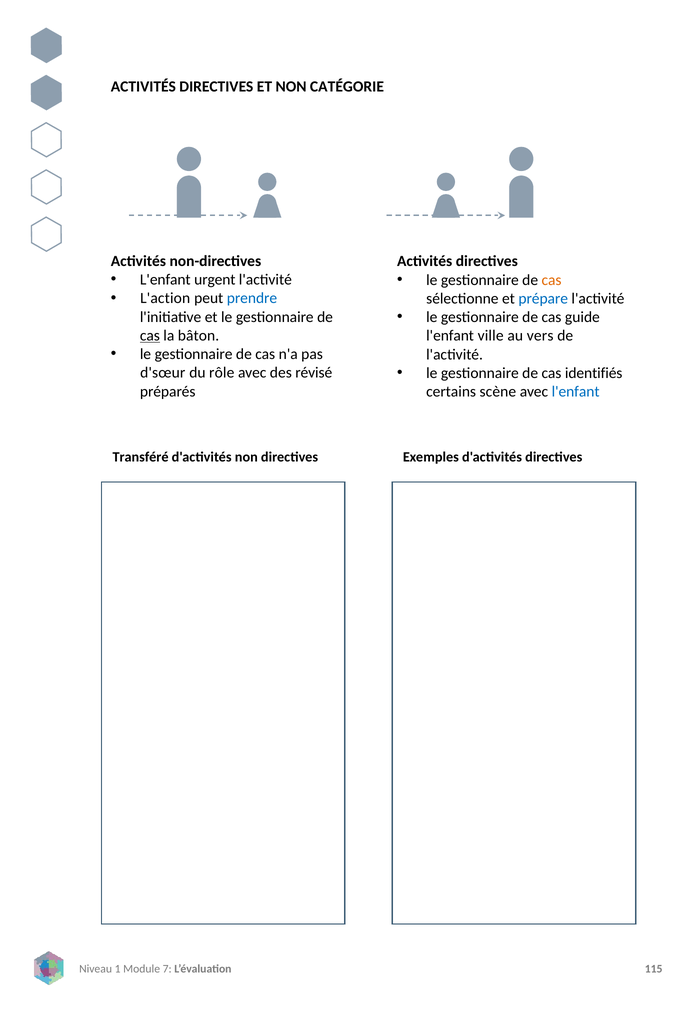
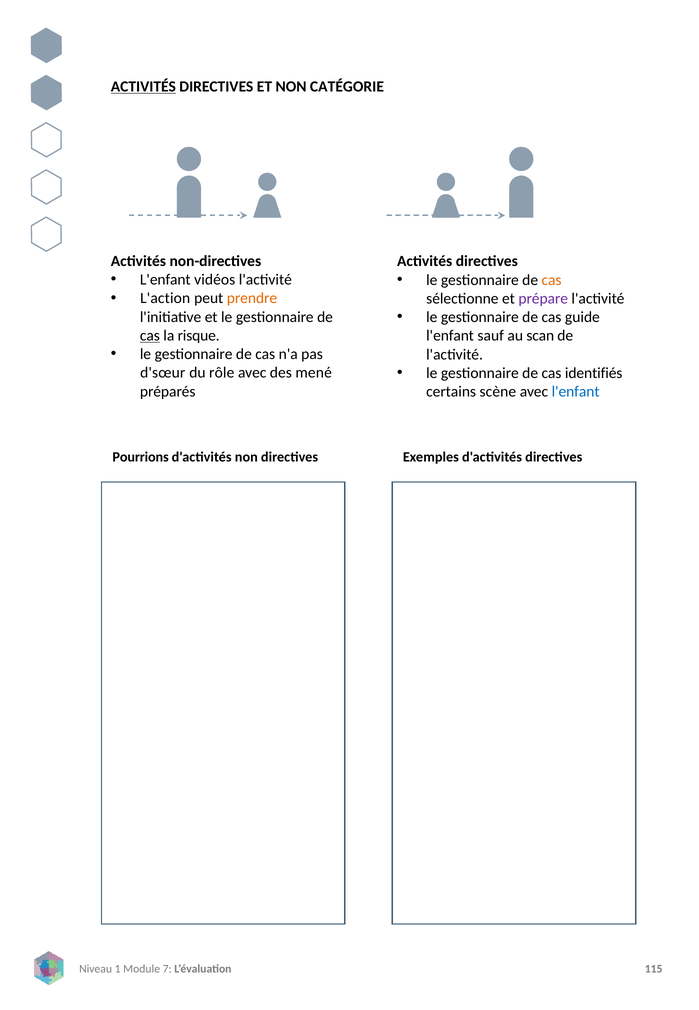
ACTIVITÉS underline: none -> present (143, 87)
urgent: urgent -> vidéos (215, 280)
prendre colour: blue -> orange (252, 298)
prépare colour: blue -> purple (543, 298)
bâton: bâton -> risque (199, 335)
ville: ville -> sauf (491, 336)
vers: vers -> scan (540, 336)
révisé: révisé -> mené (314, 373)
Transféré: Transféré -> Pourrions (141, 457)
